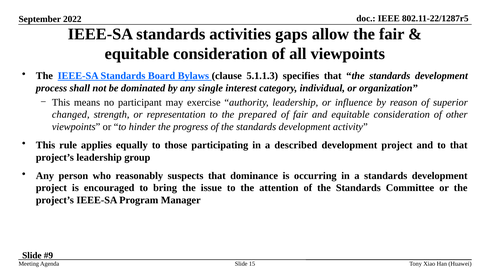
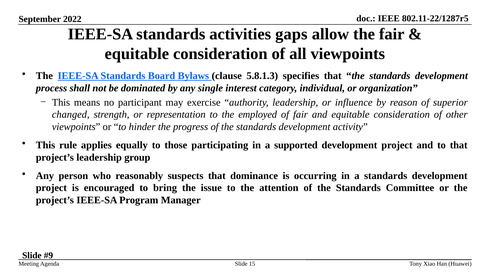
5.1.1.3: 5.1.1.3 -> 5.8.1.3 (262, 76)
prepared: prepared -> employed (258, 115)
described: described -> supported (296, 146)
